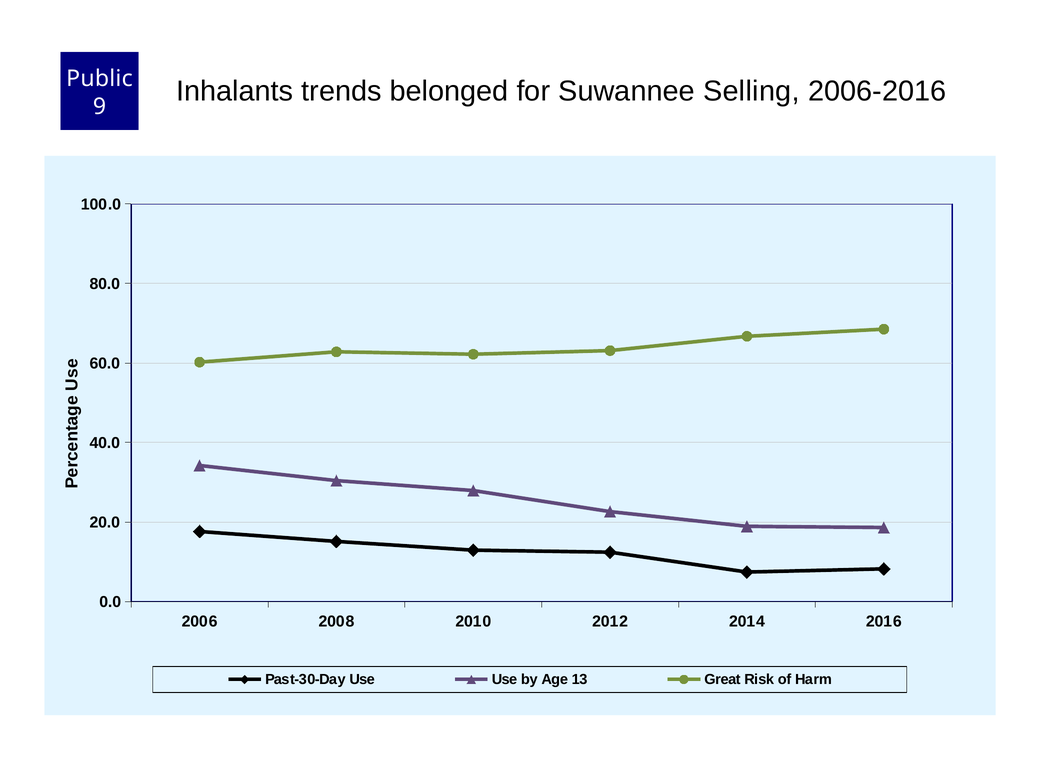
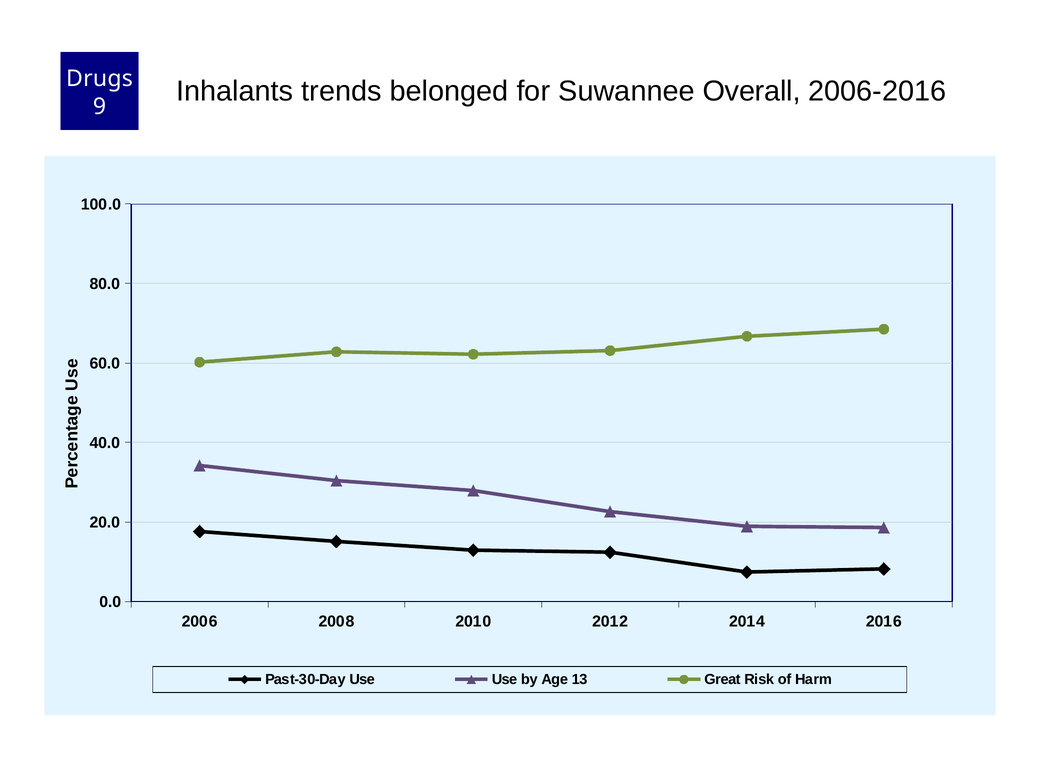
Public: Public -> Drugs (99, 79)
Selling: Selling -> Overall (752, 91)
